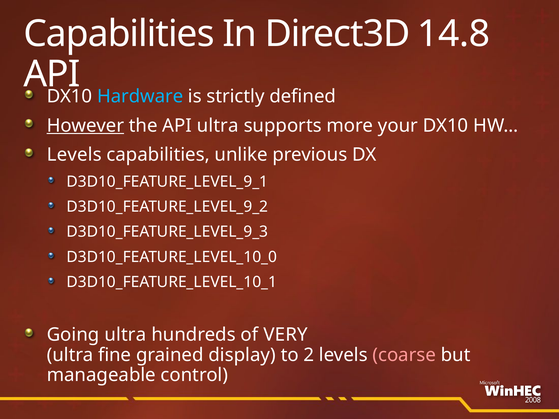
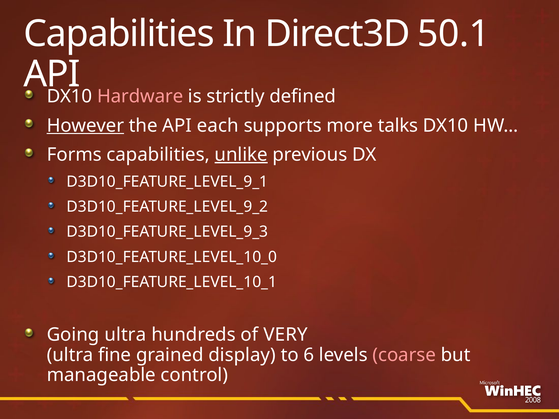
14.8: 14.8 -> 50.1 (454, 34)
Hardware colour: light blue -> pink (140, 96)
API ultra: ultra -> each (218, 126)
your: your -> talks (398, 126)
Levels: Levels -> Forms (74, 155)
unlike underline: none -> present (241, 155)
2: 2 -> 6 (309, 355)
